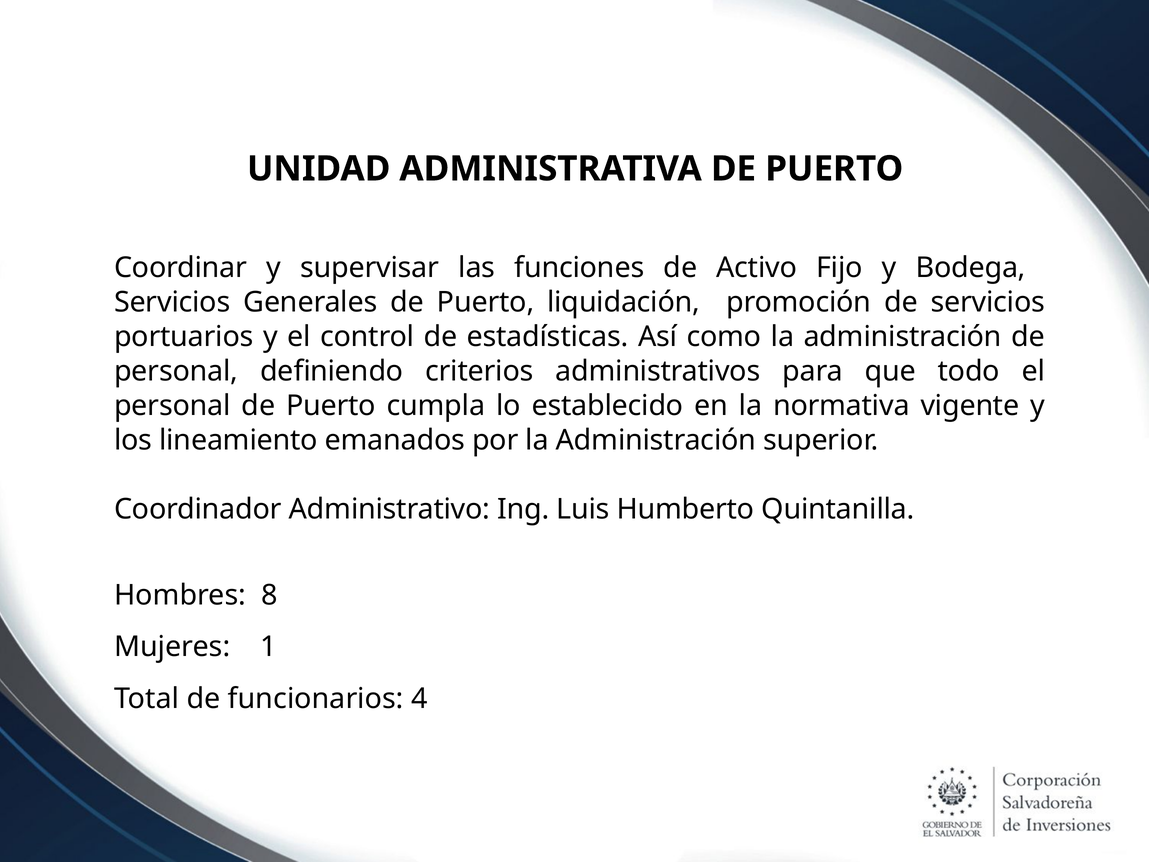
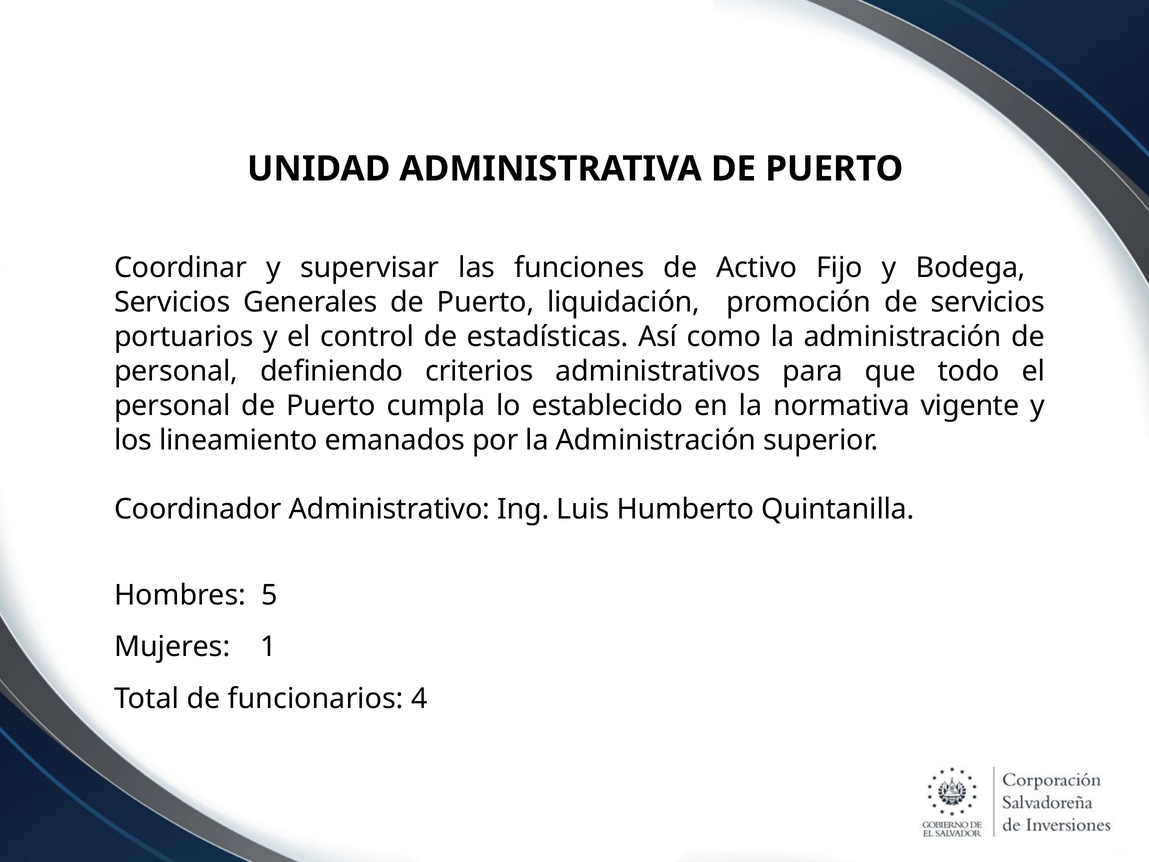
8: 8 -> 5 (269, 595)
